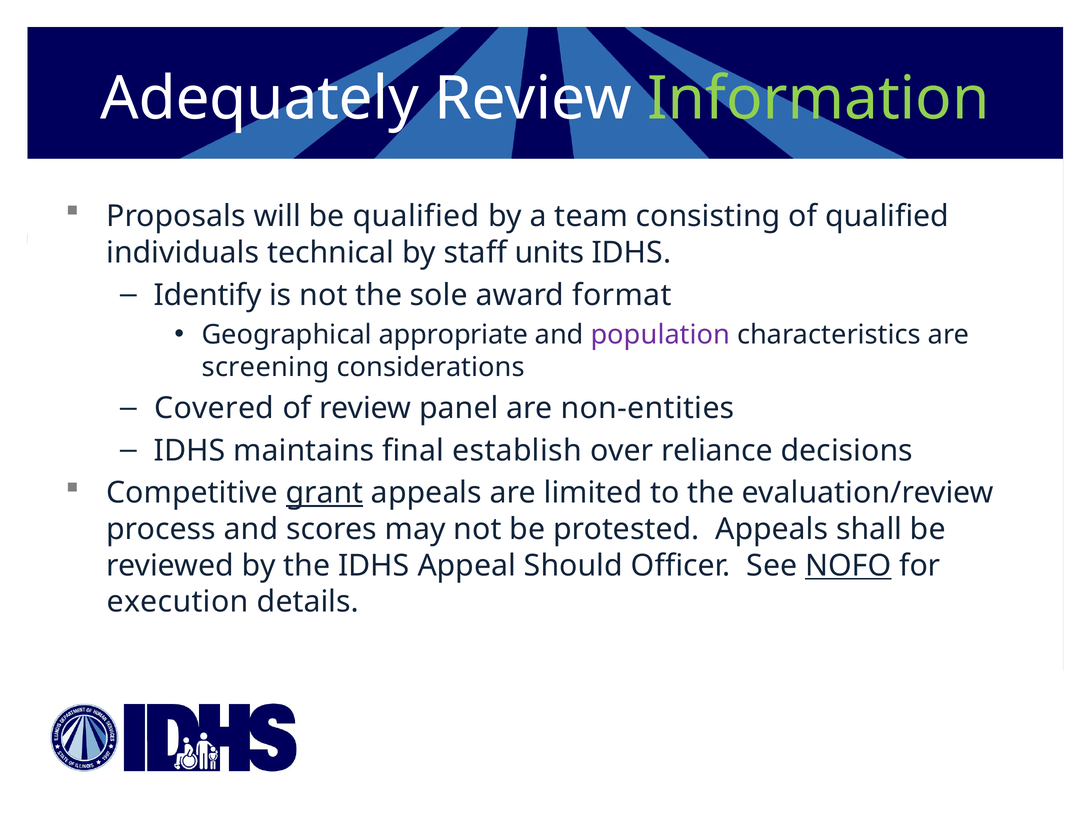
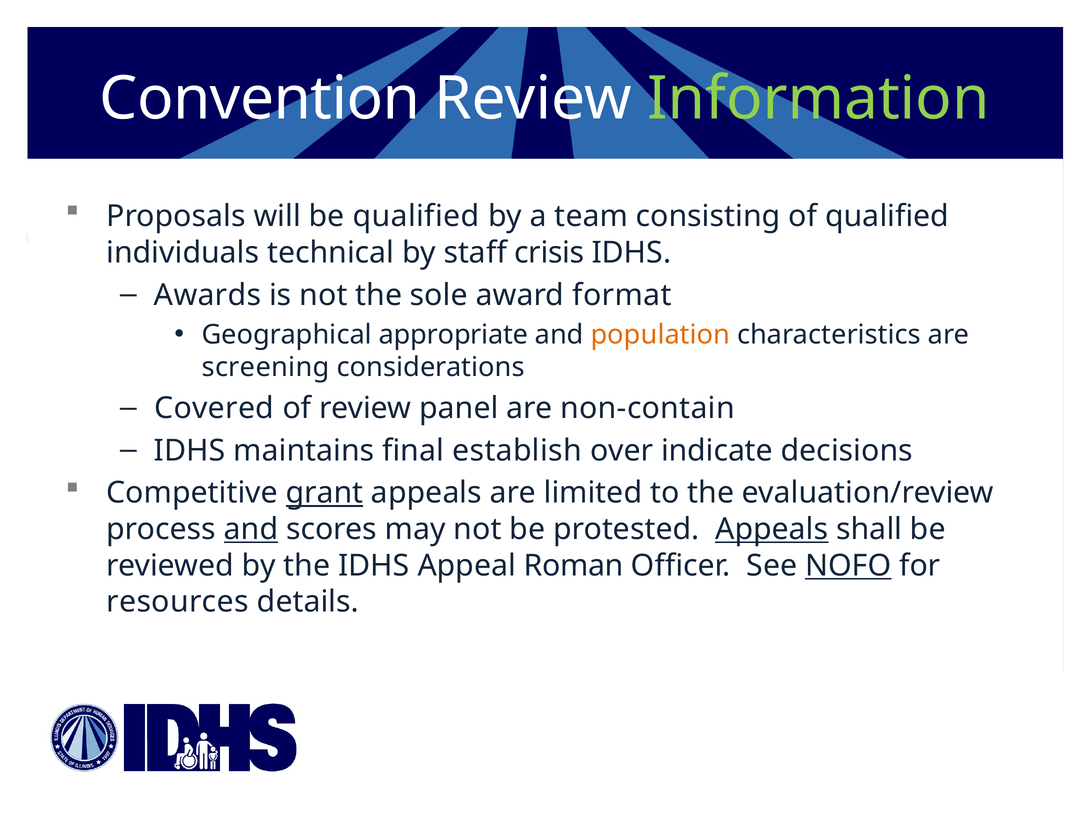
Adequately: Adequately -> Convention (260, 99)
units: units -> crisis (549, 253)
Identify: Identify -> Awards (207, 295)
population colour: purple -> orange (660, 335)
non-entities: non-entities -> non-contain (648, 408)
reliance: reliance -> indicate (717, 451)
and underline: none -> present (251, 530)
Appeals underline: none -> present (772, 530)
Should: Should -> Roman (574, 566)
execution: execution -> resources (178, 602)
